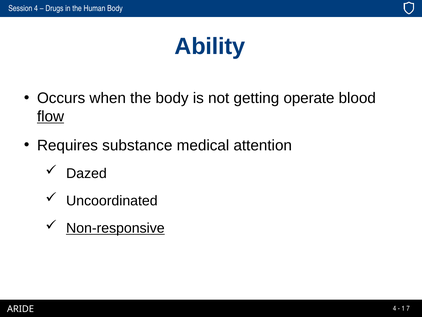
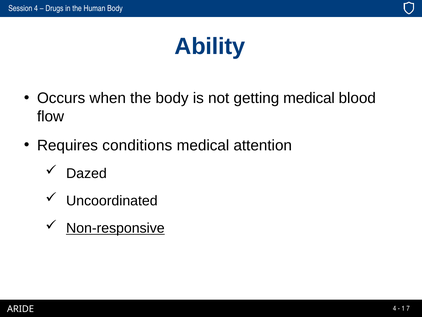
getting operate: operate -> medical (309, 98)
flow underline: present -> none (51, 116)
substance: substance -> conditions (137, 145)
